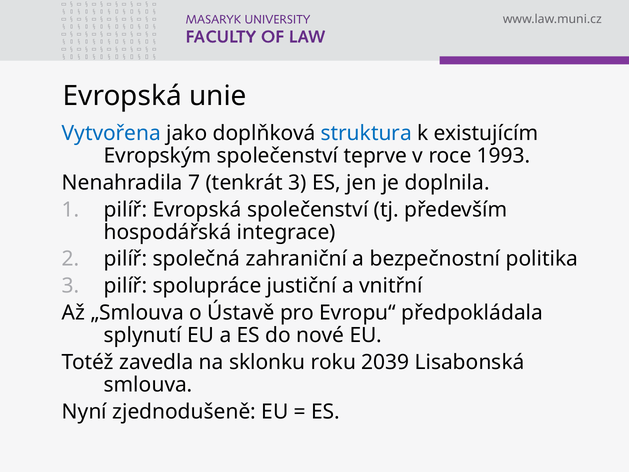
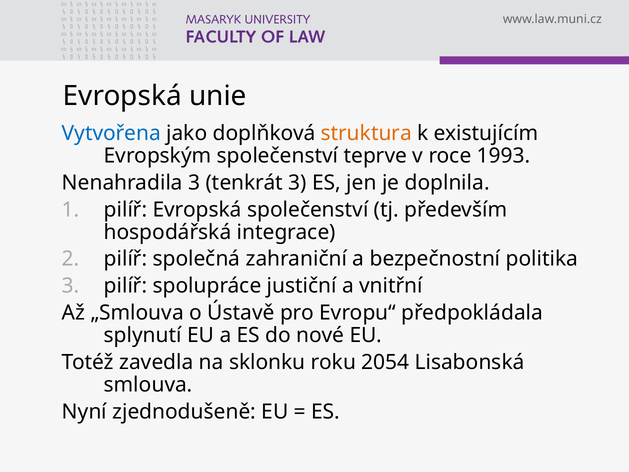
struktura colour: blue -> orange (366, 133)
Nenahradila 7: 7 -> 3 (194, 183)
2039: 2039 -> 2054 (385, 362)
